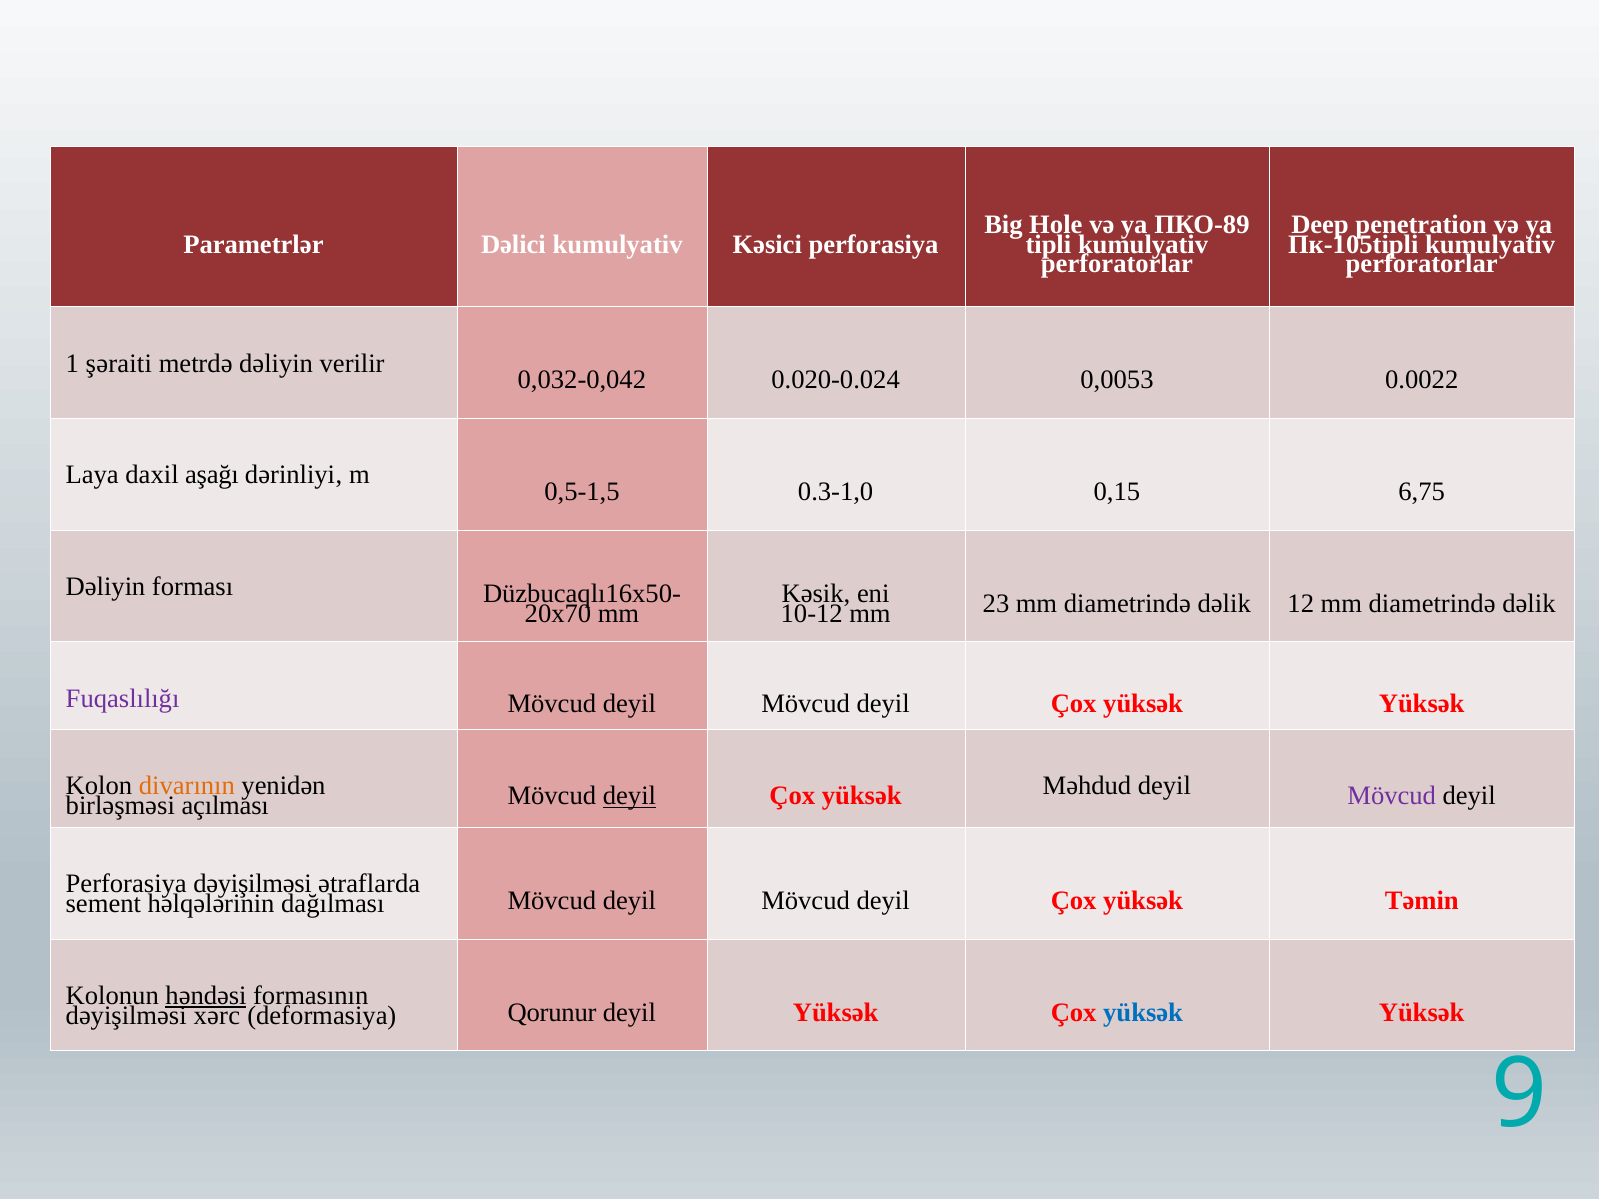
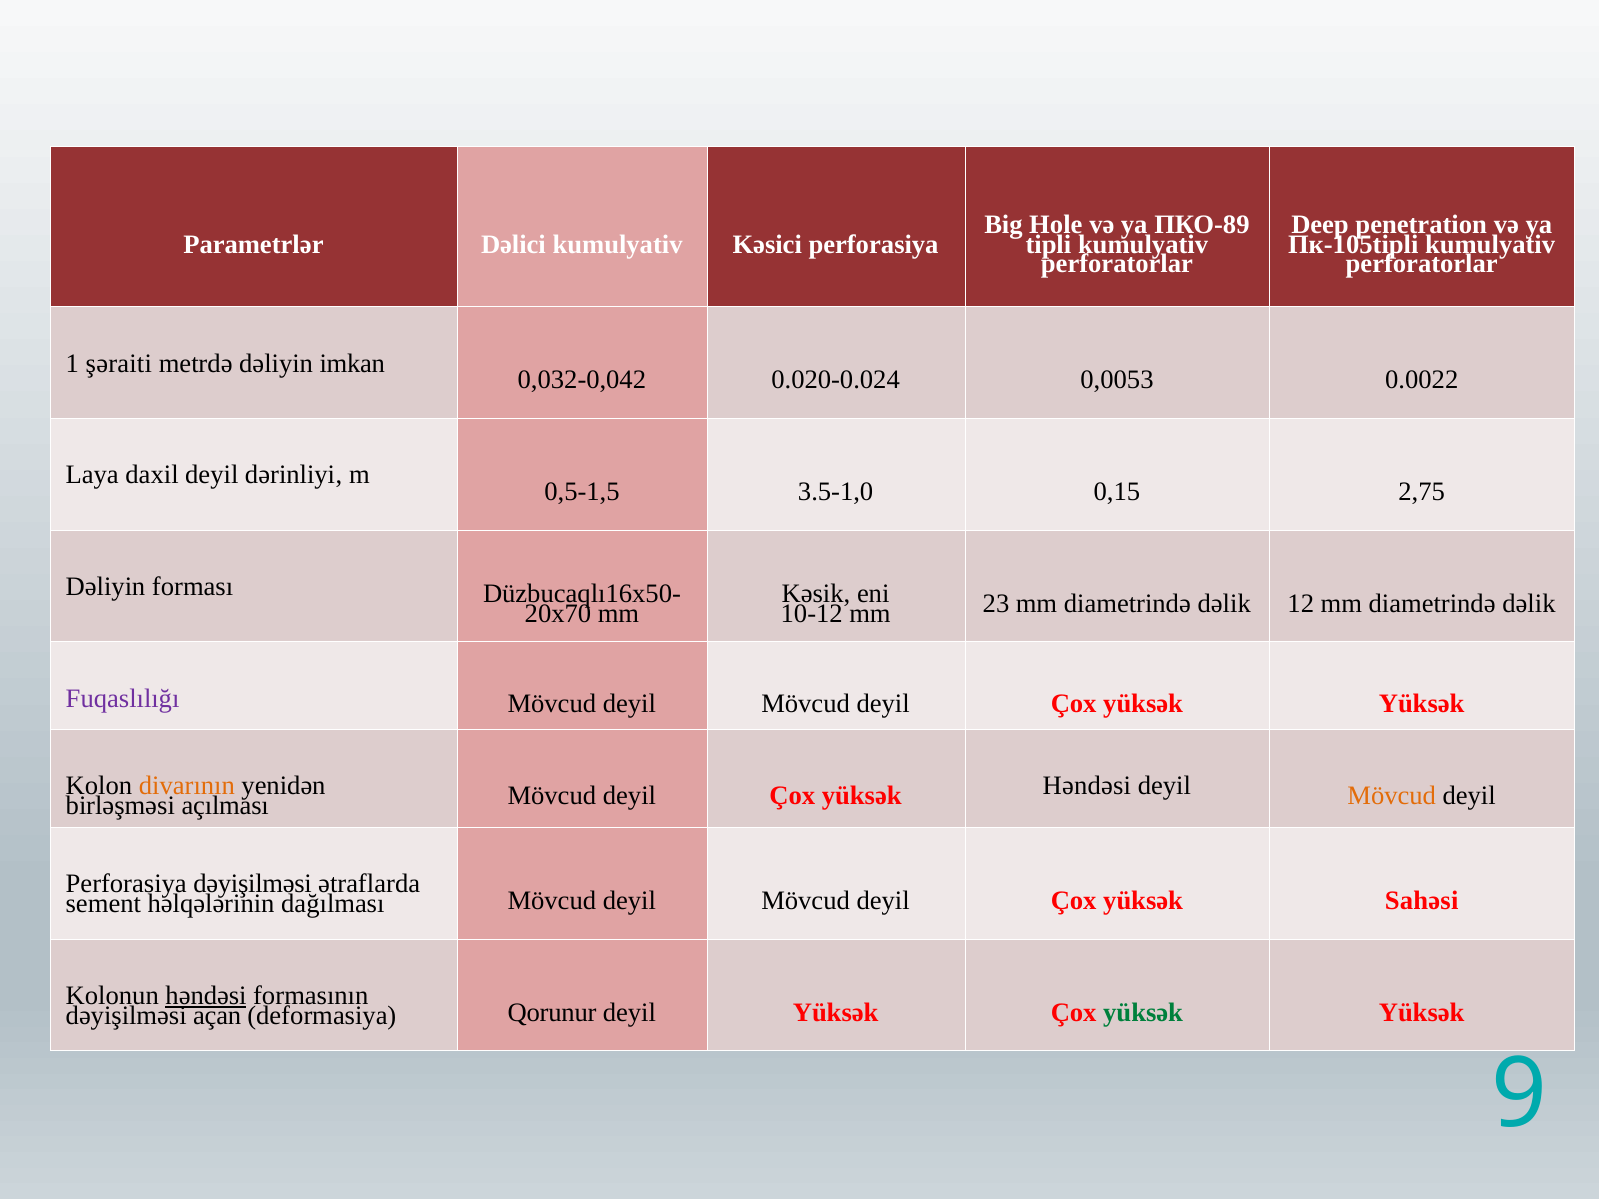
verilir: verilir -> imkan (352, 363)
daxil aşağı: aşağı -> deyil (212, 475)
0.3-1,0: 0.3-1,0 -> 3.5-1,0 (836, 492)
6,75: 6,75 -> 2,75 (1422, 492)
deyil underline: present -> none (629, 796)
yüksək Məhdud: Məhdud -> Həndəsi (1087, 786)
Mövcud colour: purple -> orange (1392, 796)
Təmin: Təmin -> Sahəsi (1422, 901)
xərc: xərc -> açan (217, 1016)
yüksək colour: blue -> green (1143, 1013)
